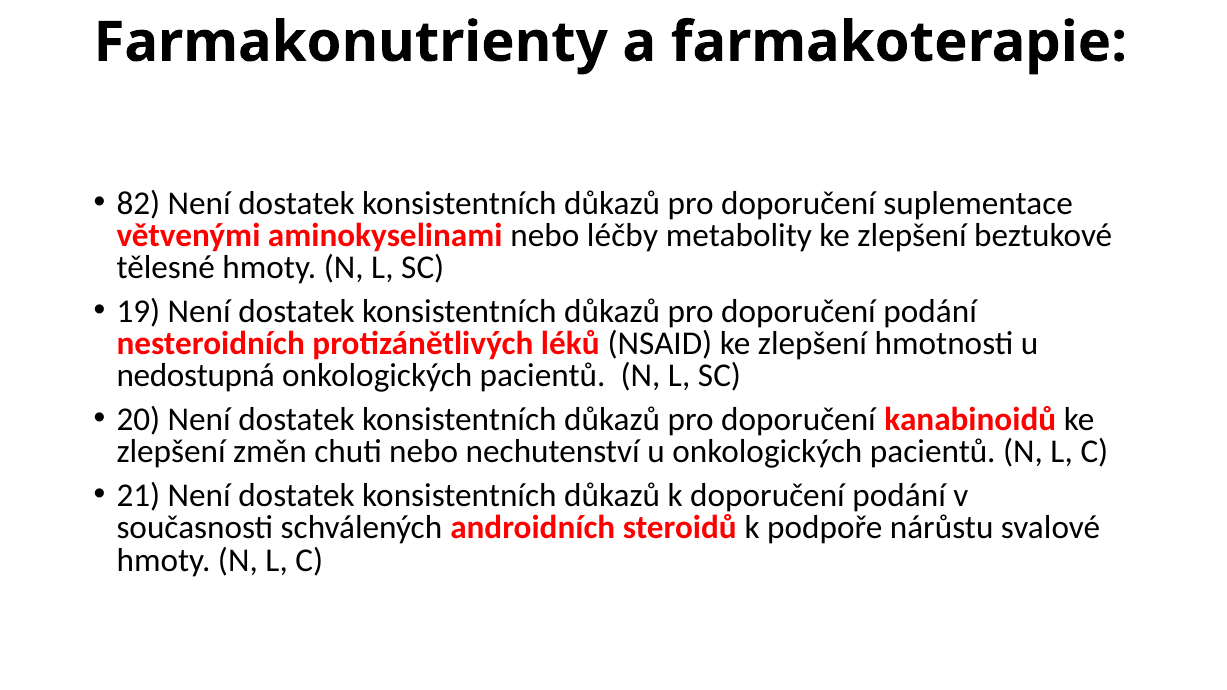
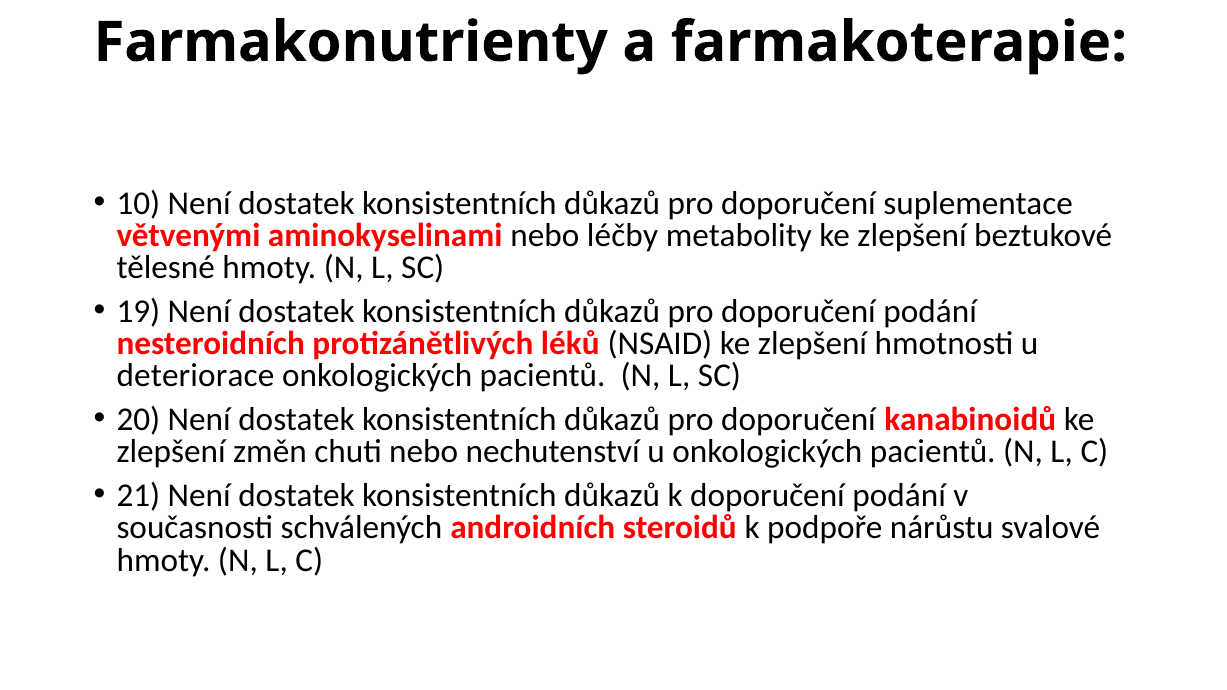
82: 82 -> 10 (138, 203)
nedostupná: nedostupná -> deteriorace (195, 376)
